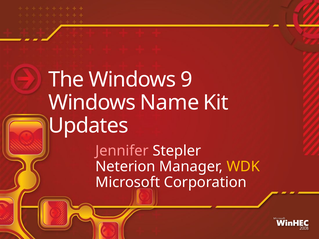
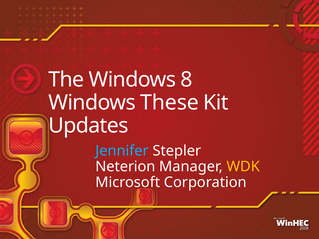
9: 9 -> 8 (187, 80)
Name: Name -> These (170, 103)
Jennifer colour: pink -> light blue (122, 151)
